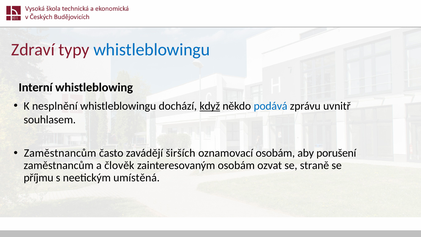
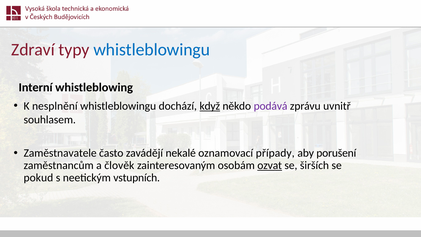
podává colour: blue -> purple (271, 106)
Zaměstnancům: Zaměstnancům -> Zaměstnavatele (60, 153)
širších: širších -> nekalé (181, 153)
oznamovací osobám: osobám -> případy (275, 153)
ozvat underline: none -> present (270, 165)
straně: straně -> širších (314, 165)
příjmu: příjmu -> pokud (38, 178)
umístěná: umístěná -> vstupních (137, 178)
